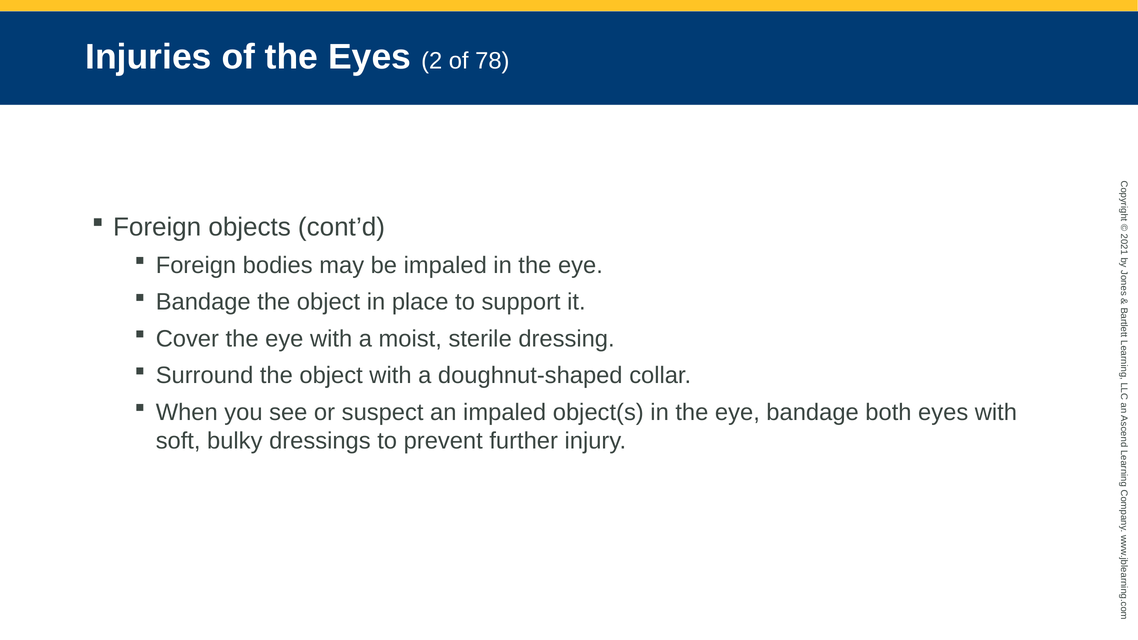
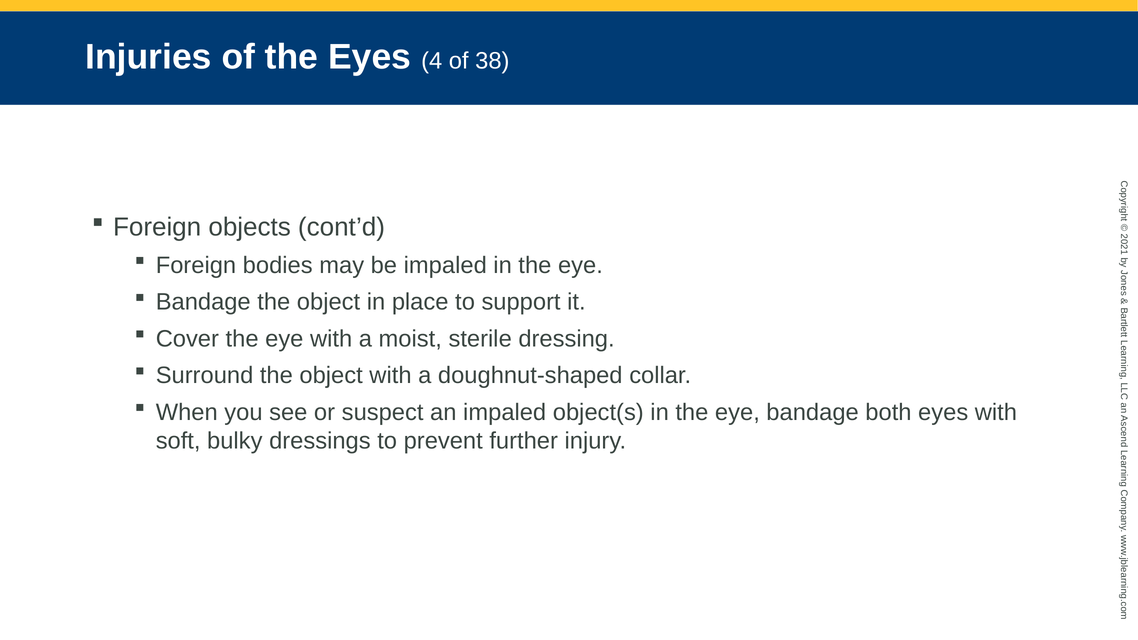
Eyes 2: 2 -> 4 (432, 61)
78: 78 -> 38 (492, 61)
